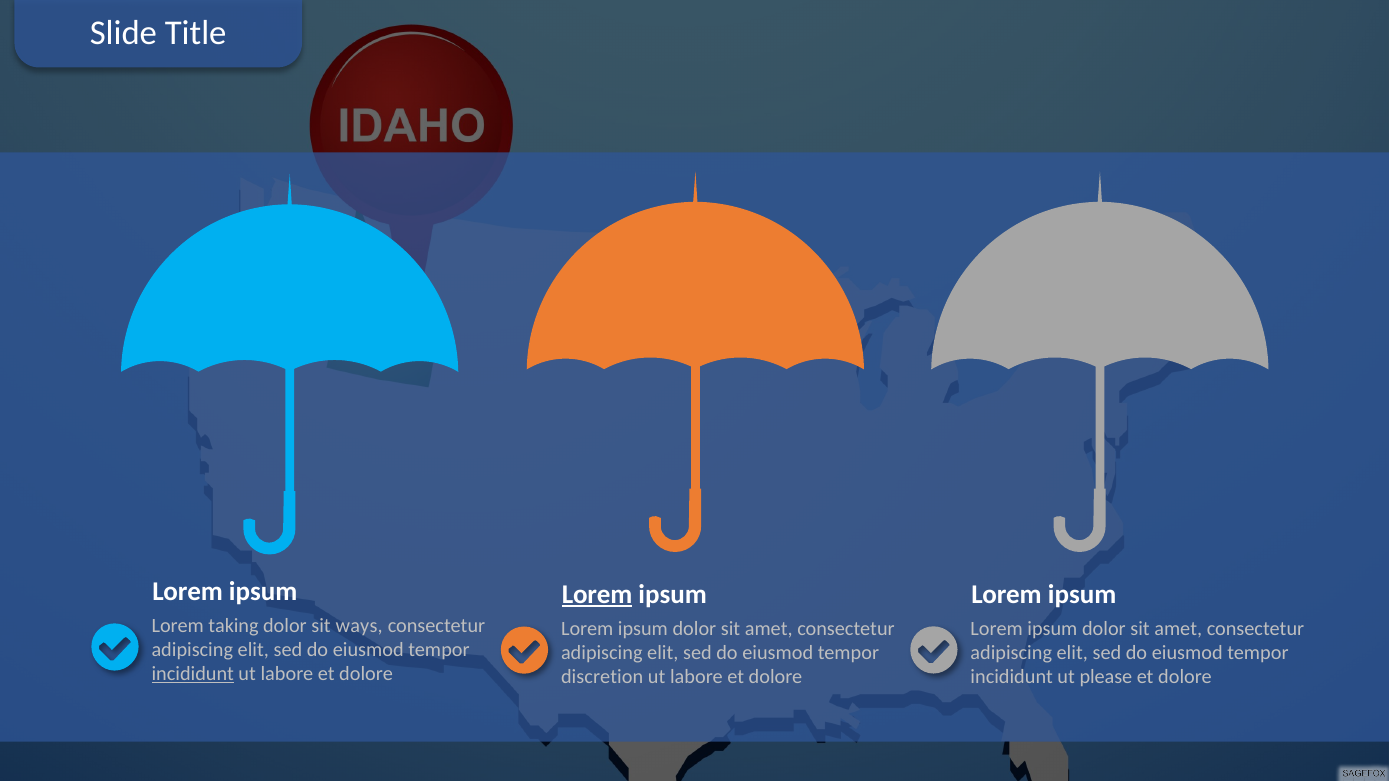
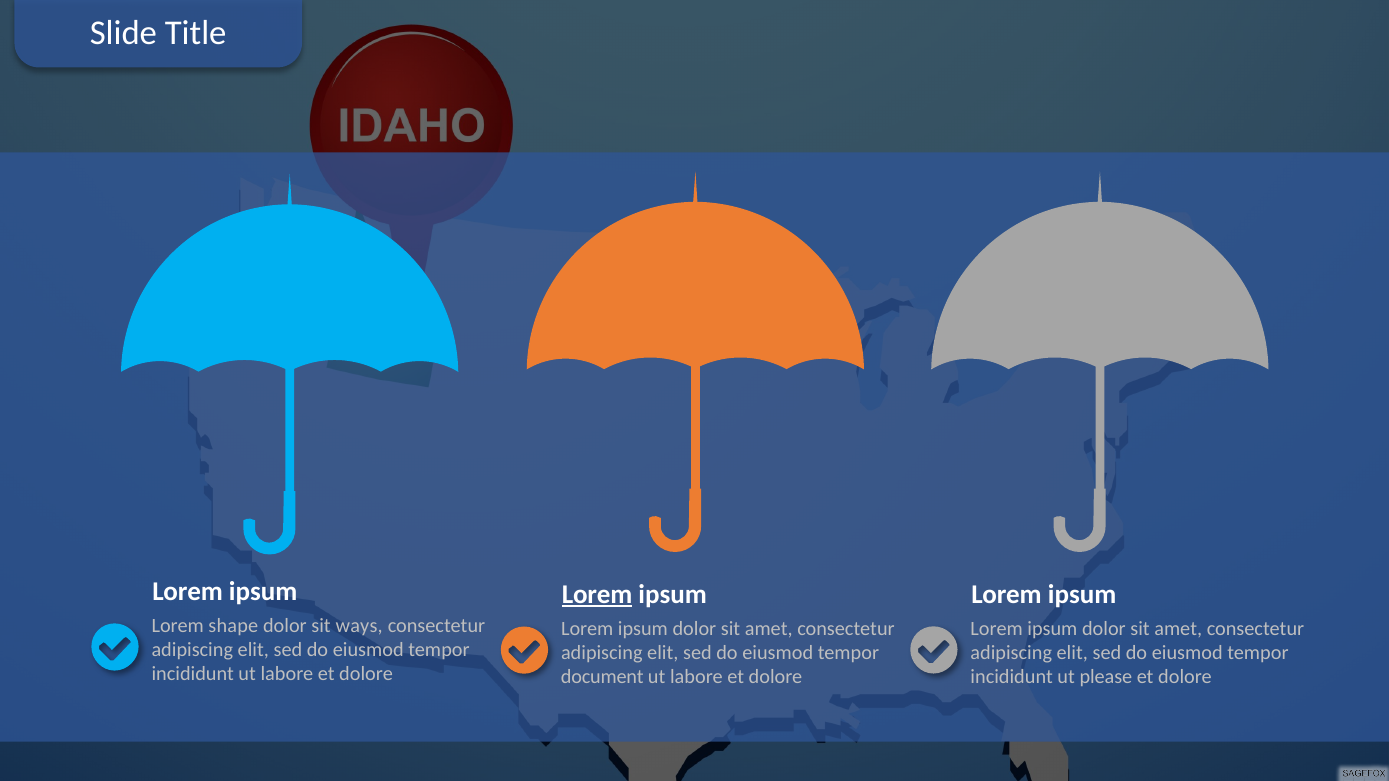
taking: taking -> shape (233, 626)
incididunt underline: present -> none (193, 674)
discretion: discretion -> document (602, 677)
